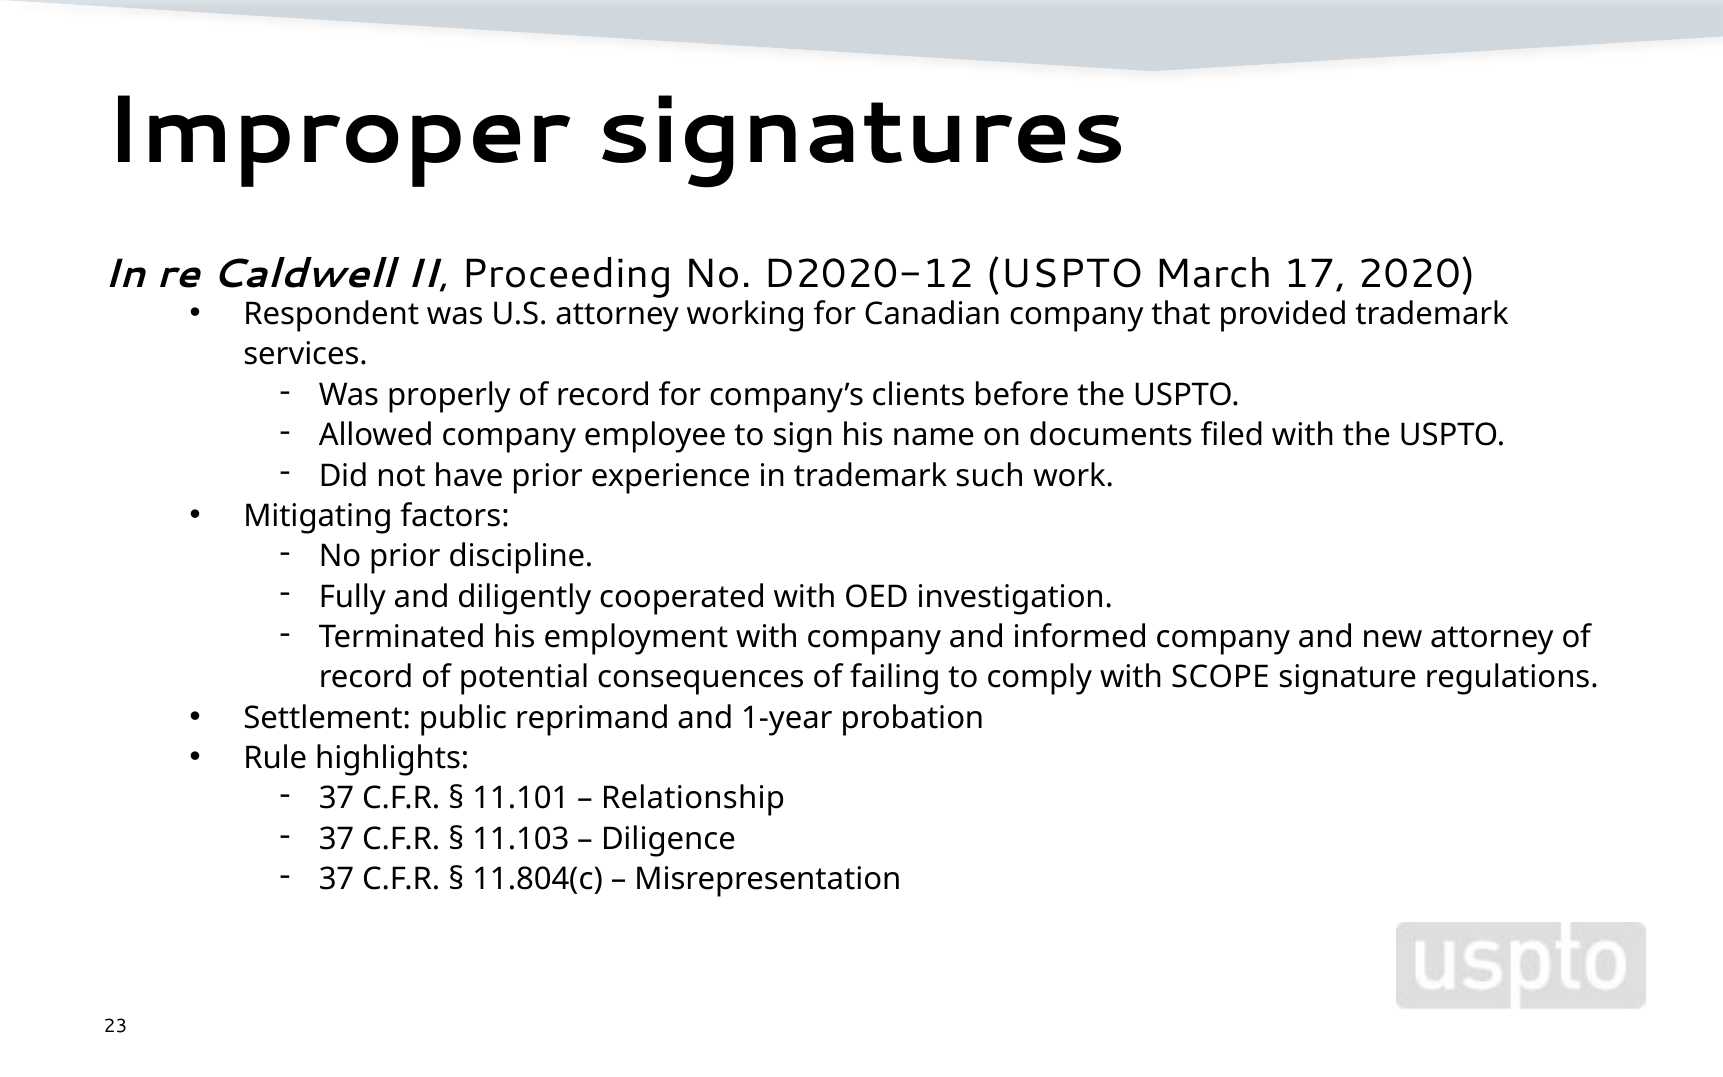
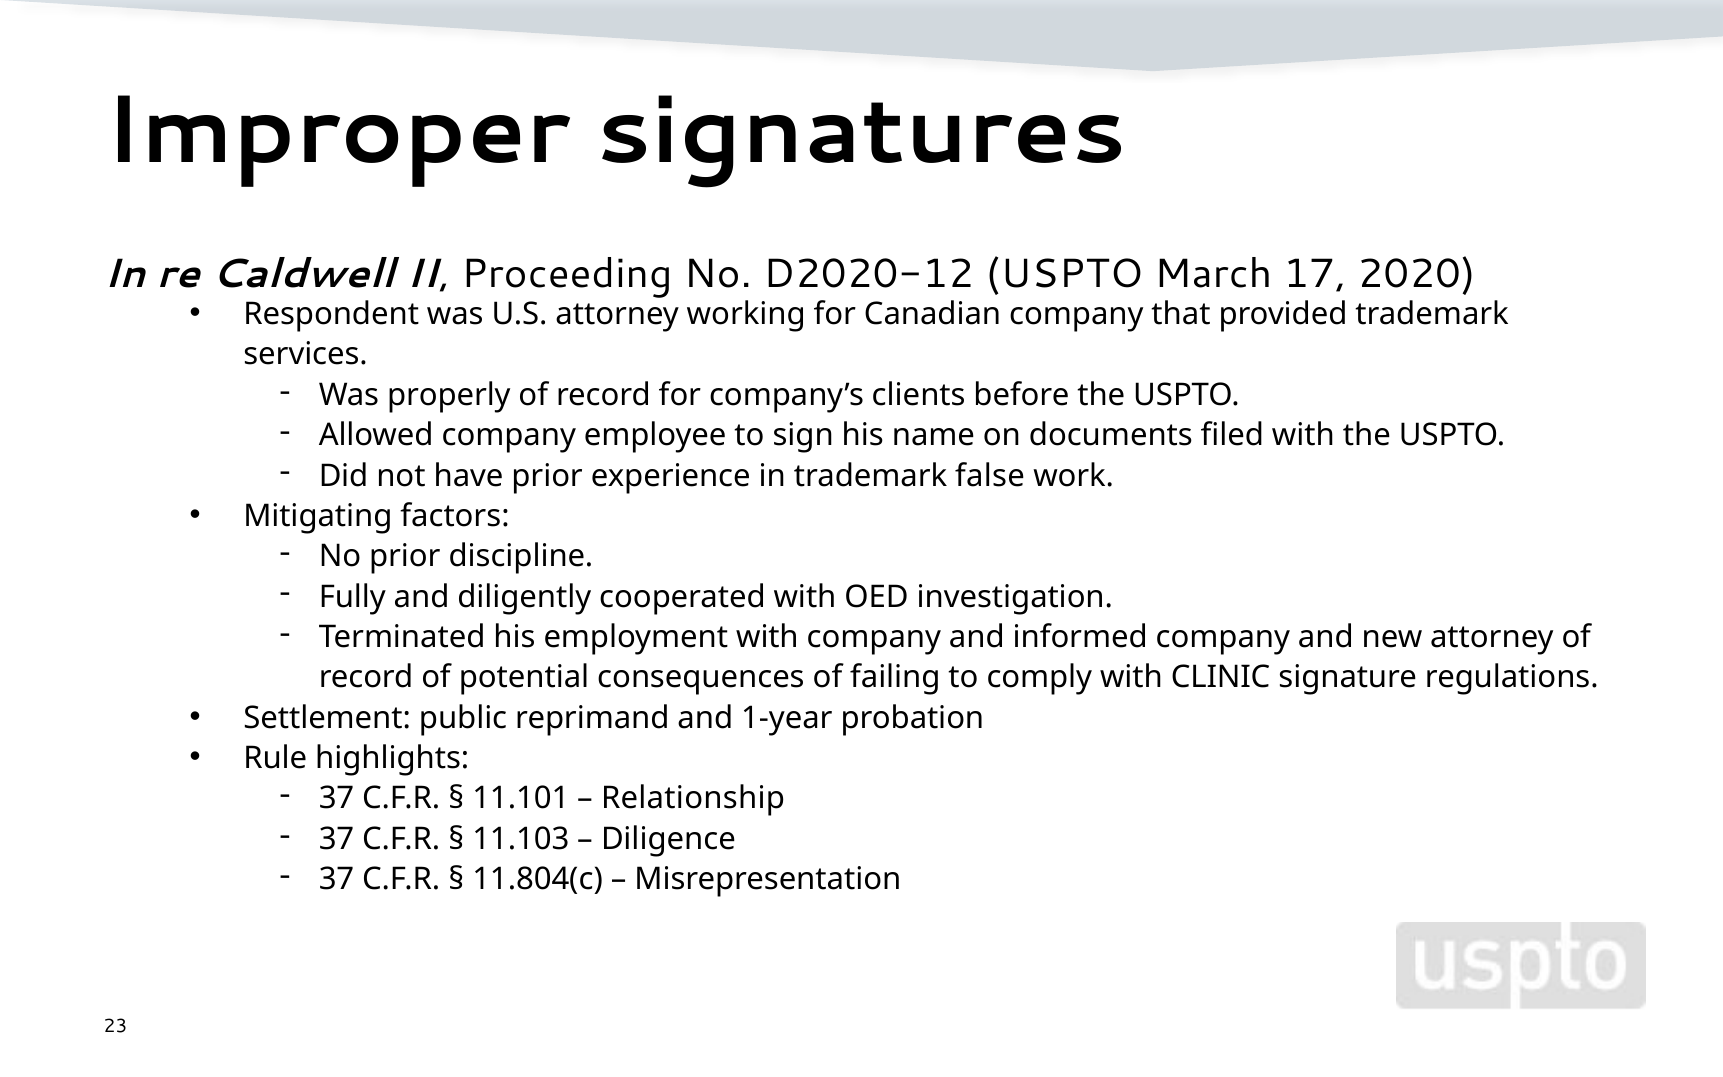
such: such -> false (990, 476)
SCOPE: SCOPE -> CLINIC (1221, 678)
